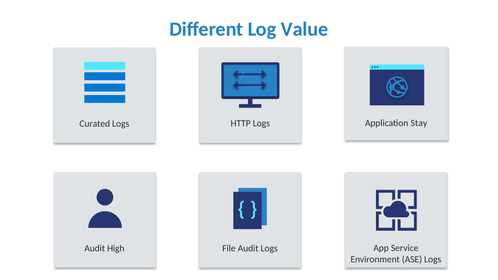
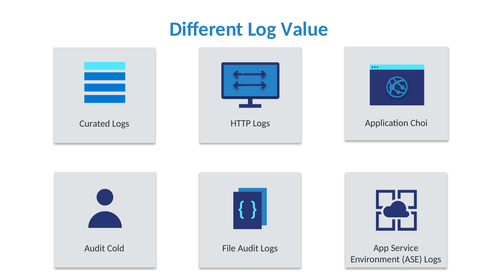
Stay: Stay -> Choi (419, 123)
High: High -> Cold (116, 249)
